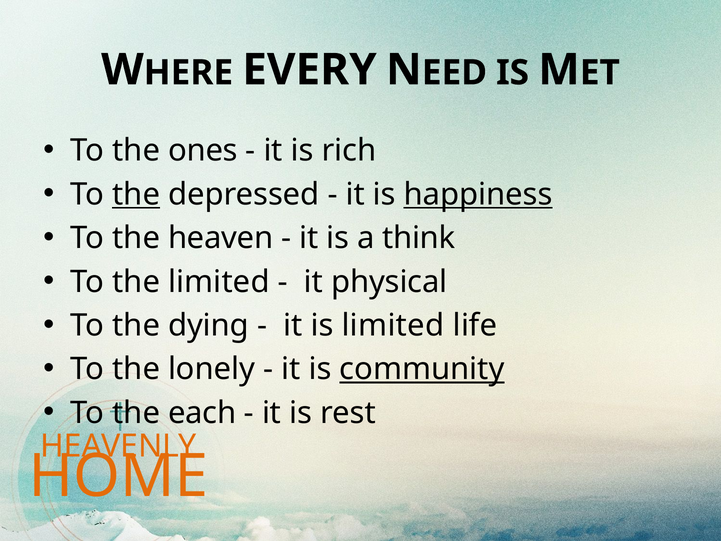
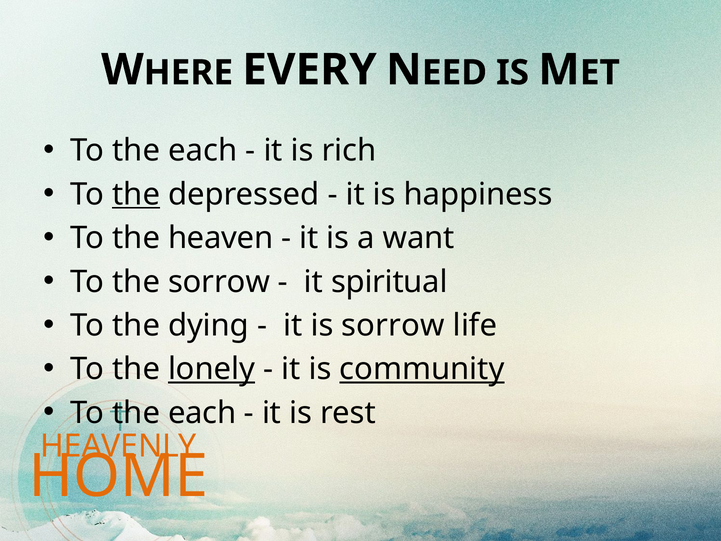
ones: ones -> each (203, 151)
happiness underline: present -> none (478, 194)
think: think -> want (419, 238)
the limited: limited -> sorrow (219, 282)
physical: physical -> spiritual (389, 282)
is limited: limited -> sorrow (393, 325)
lonely underline: none -> present (212, 369)
